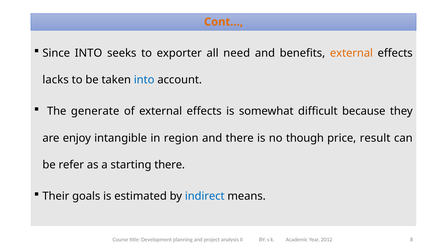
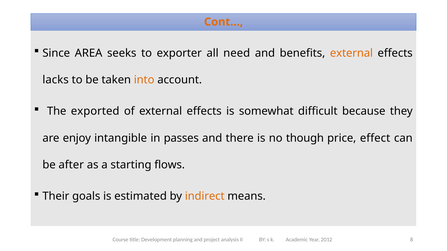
Since INTO: INTO -> AREA (89, 53)
into colour: blue -> orange (144, 80)
generate: generate -> exported (95, 111)
region: region -> passes (181, 138)
result: result -> effect (375, 138)
refer: refer -> after (71, 165)
starting there: there -> flows (170, 165)
indirect colour: blue -> orange (205, 197)
